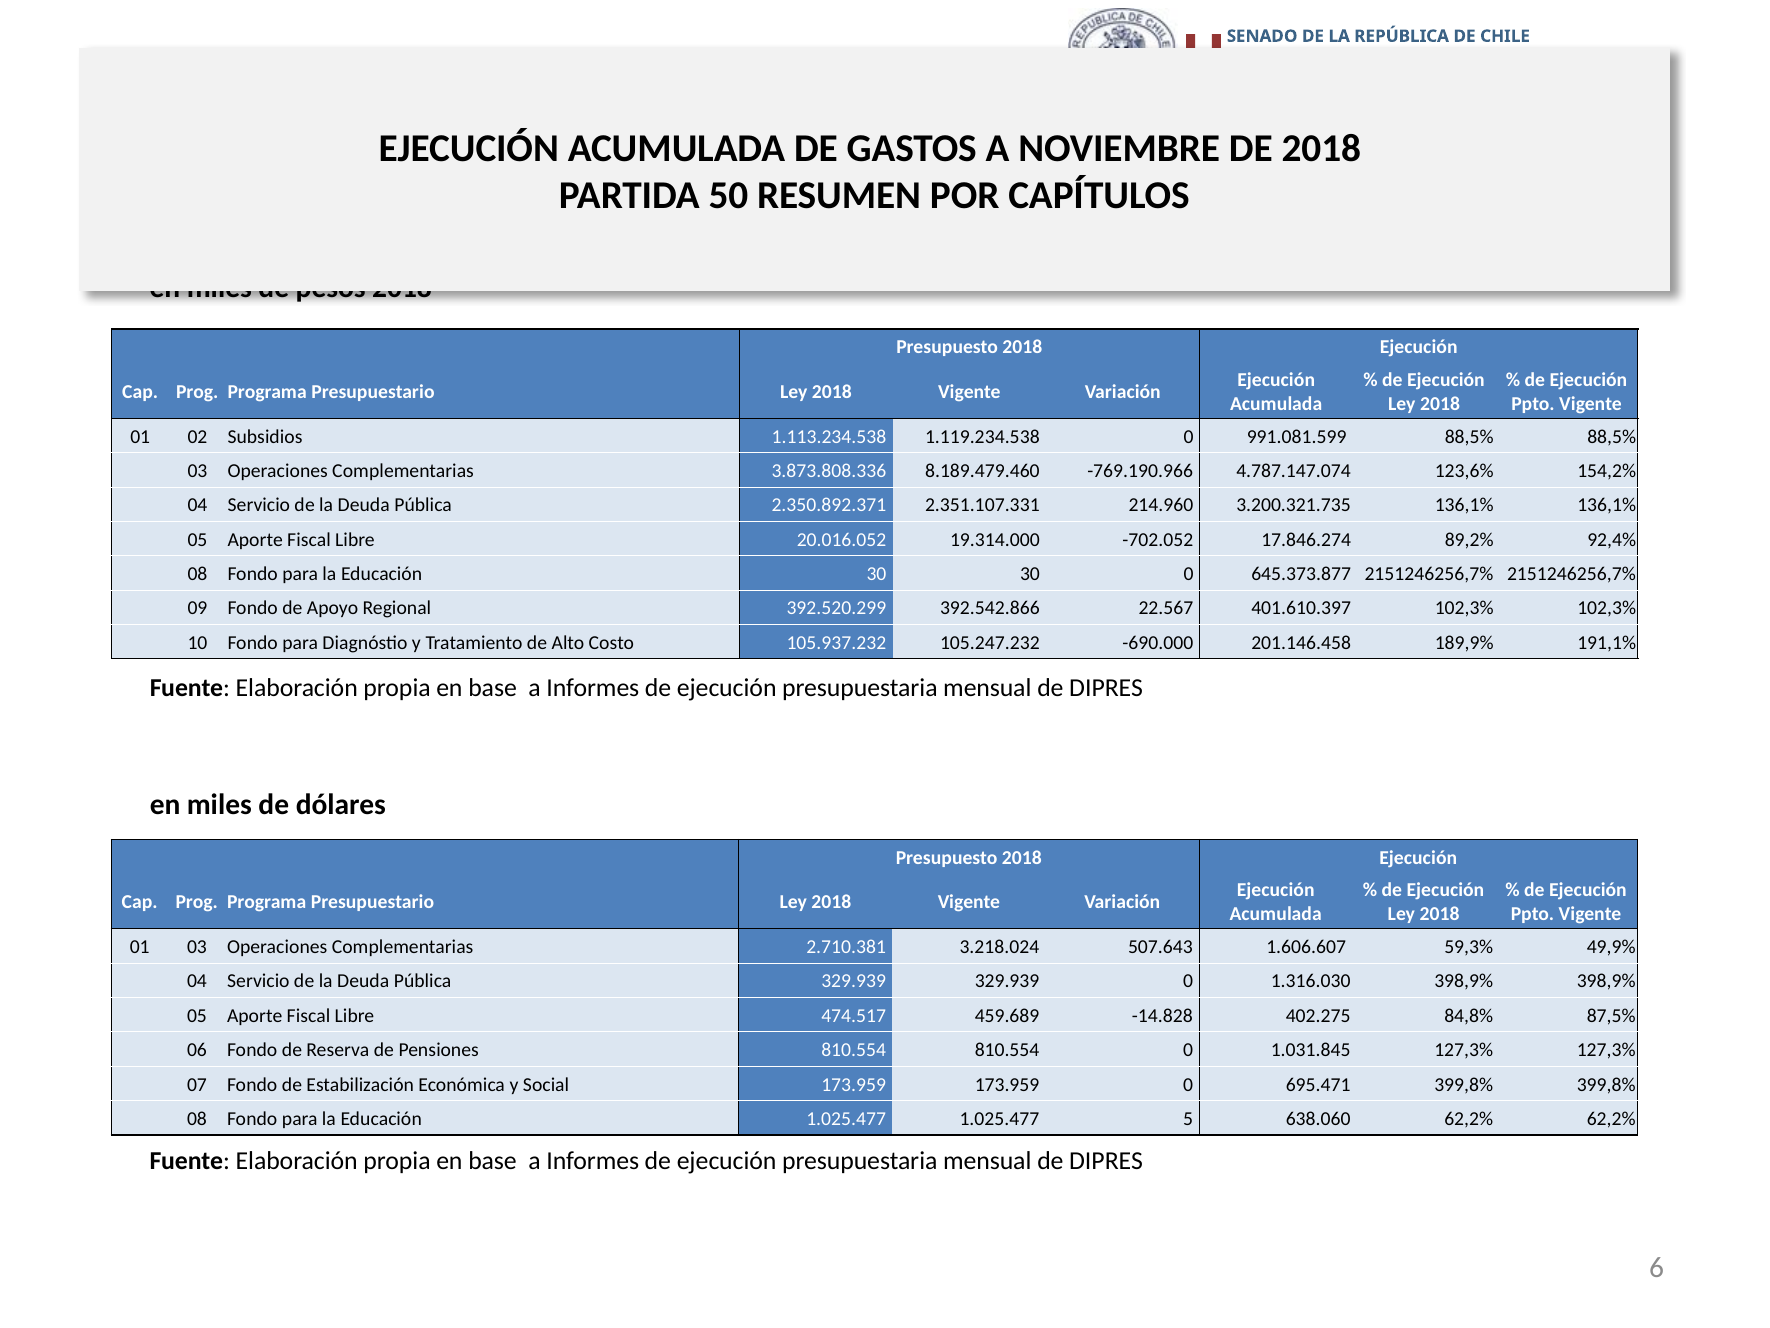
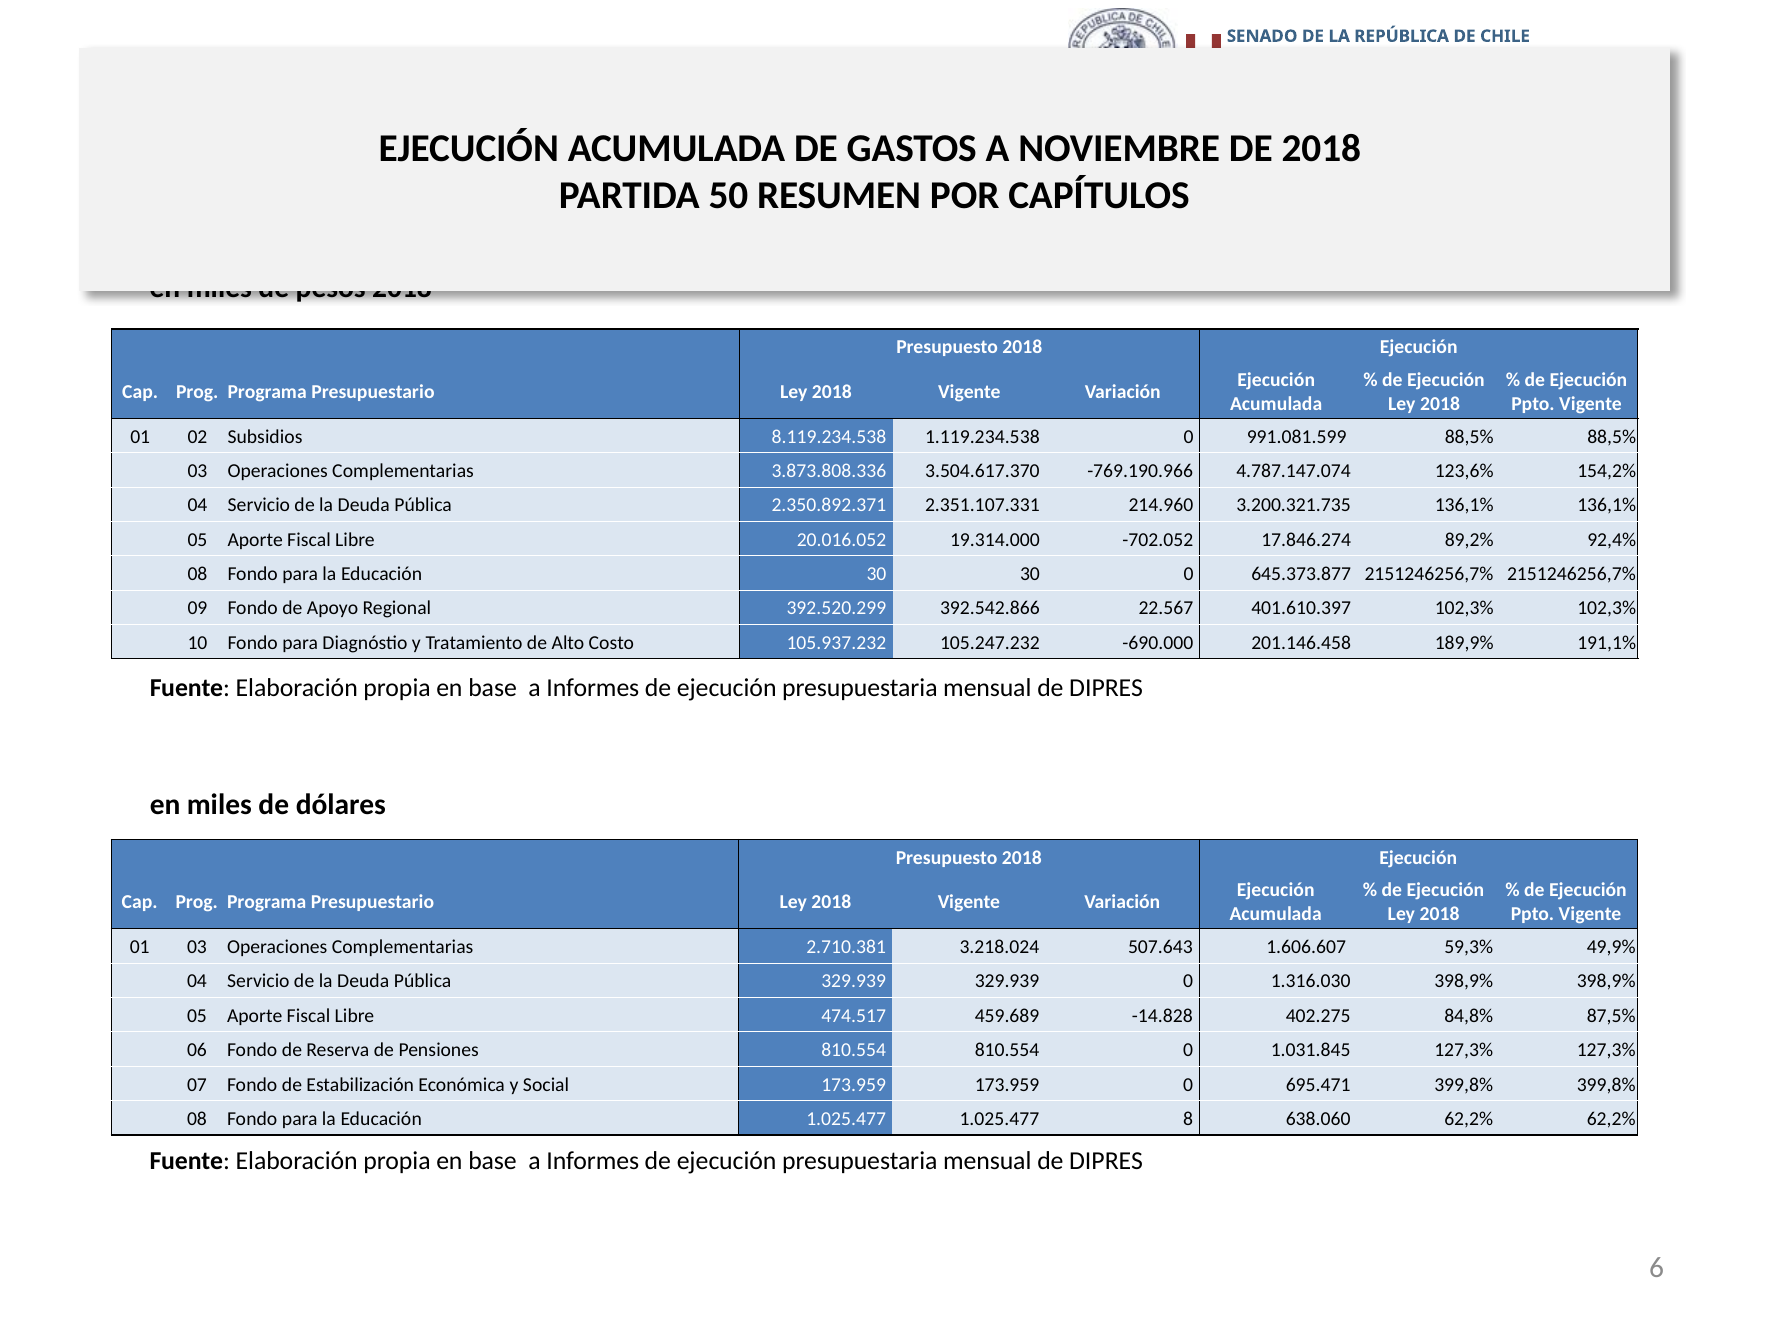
1.113.234.538: 1.113.234.538 -> 8.119.234.538 (829, 437)
8.189.479.460: 8.189.479.460 -> 3.504.617.370 (982, 471)
5: 5 -> 8 (1188, 1119)
